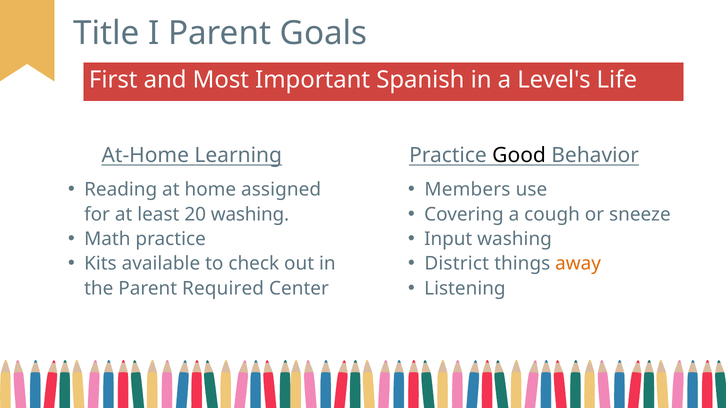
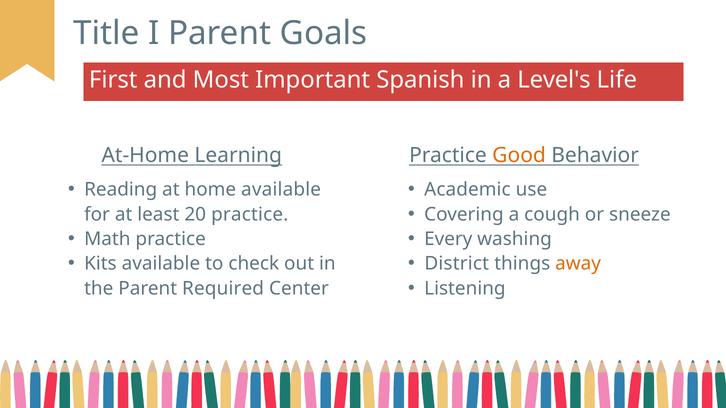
Good colour: black -> orange (519, 155)
home assigned: assigned -> available (281, 190)
Members: Members -> Academic (467, 190)
20 washing: washing -> practice (250, 215)
Input: Input -> Every (448, 239)
